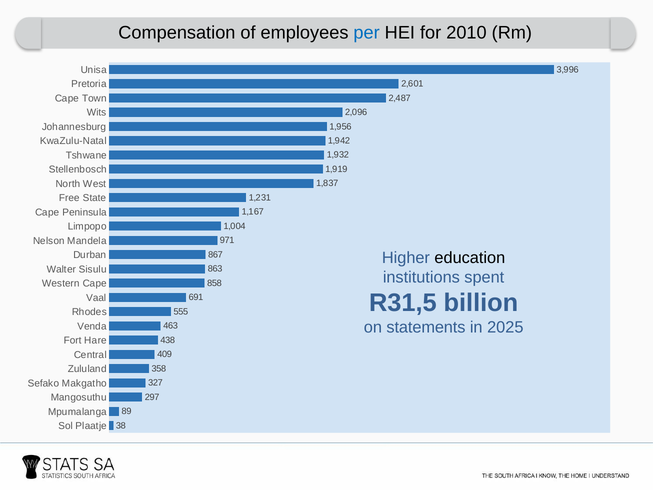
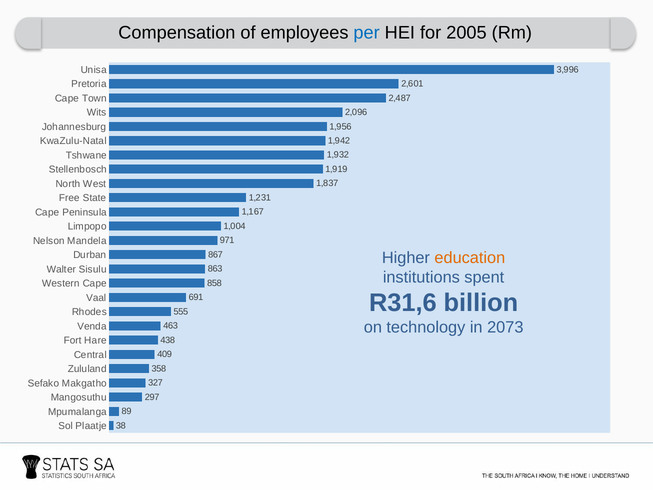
2010: 2010 -> 2005 (466, 33)
education colour: black -> orange (470, 258)
R31,5: R31,5 -> R31,6 (403, 303)
statements: statements -> technology (426, 327)
2025: 2025 -> 2073 (505, 327)
